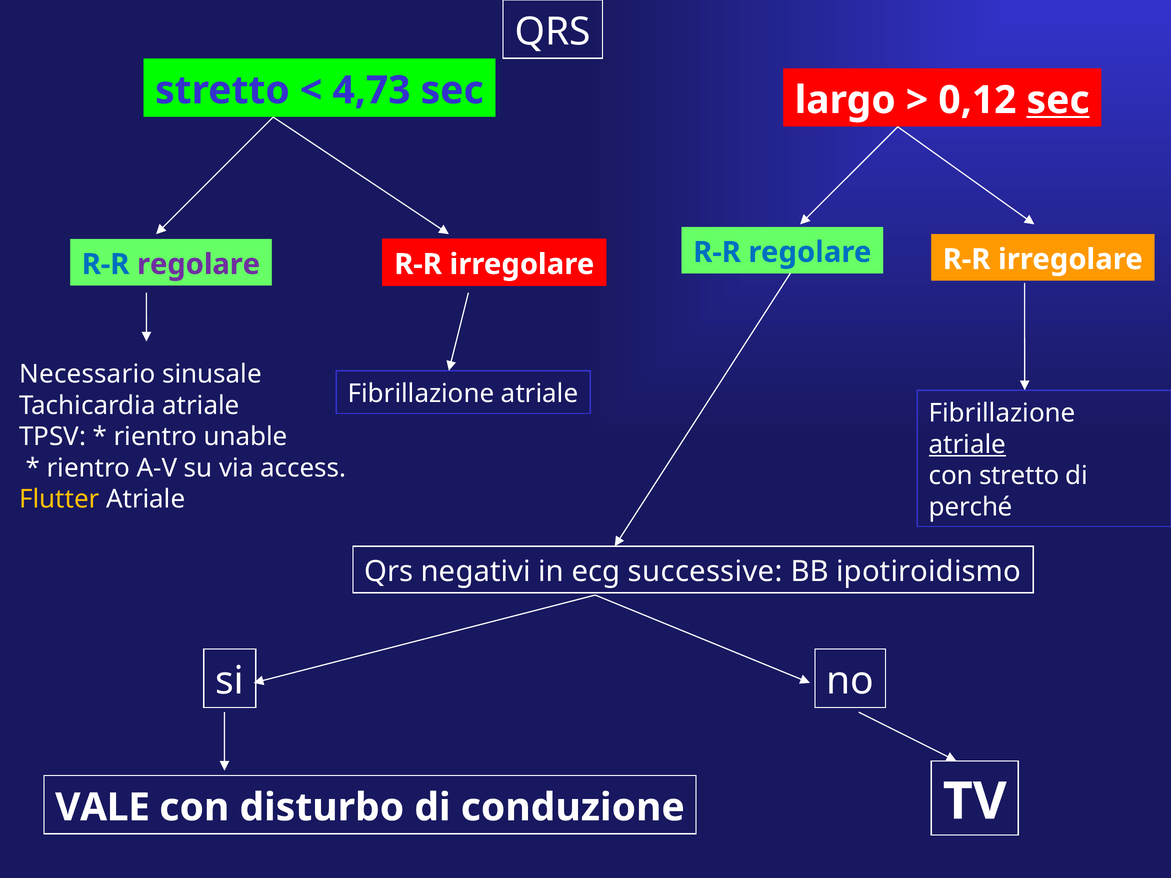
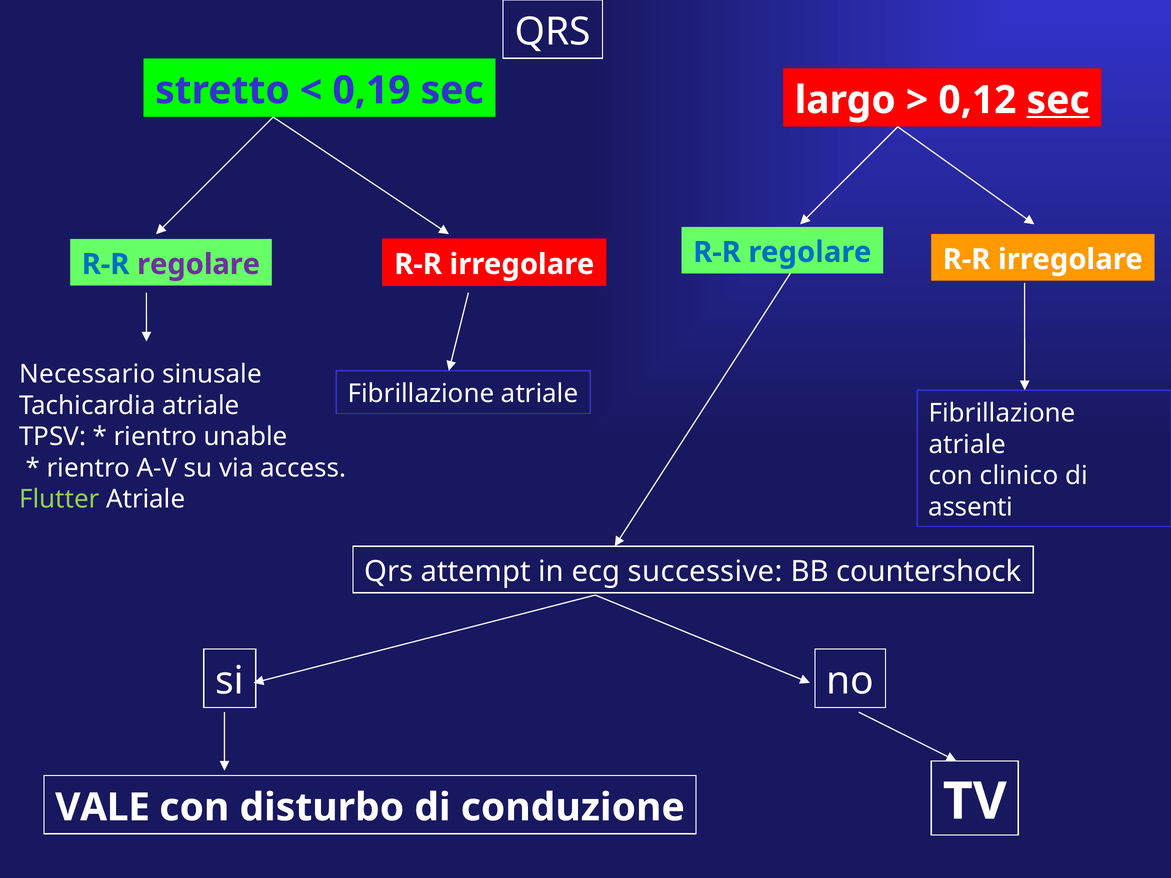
4,73: 4,73 -> 0,19 (371, 90)
atriale underline: present -> none (967, 445)
con stretto: stretto -> clinico (1019, 476)
Flutter colour: yellow -> light green (59, 499)
perché: perché -> assenti (971, 507)
negativi: negativi -> attempt (476, 572)
ipotiroidismo: ipotiroidismo -> countershock (929, 572)
